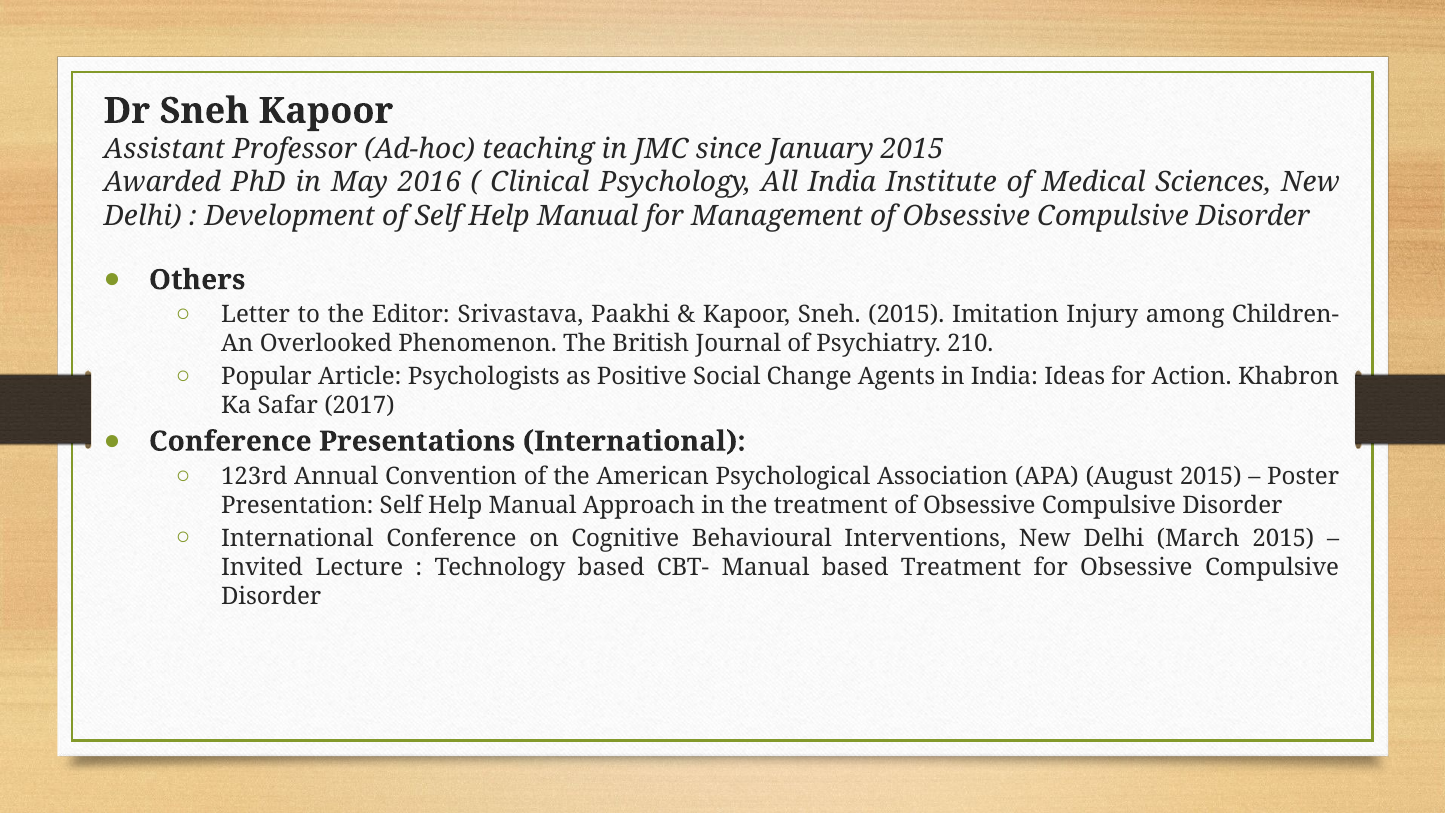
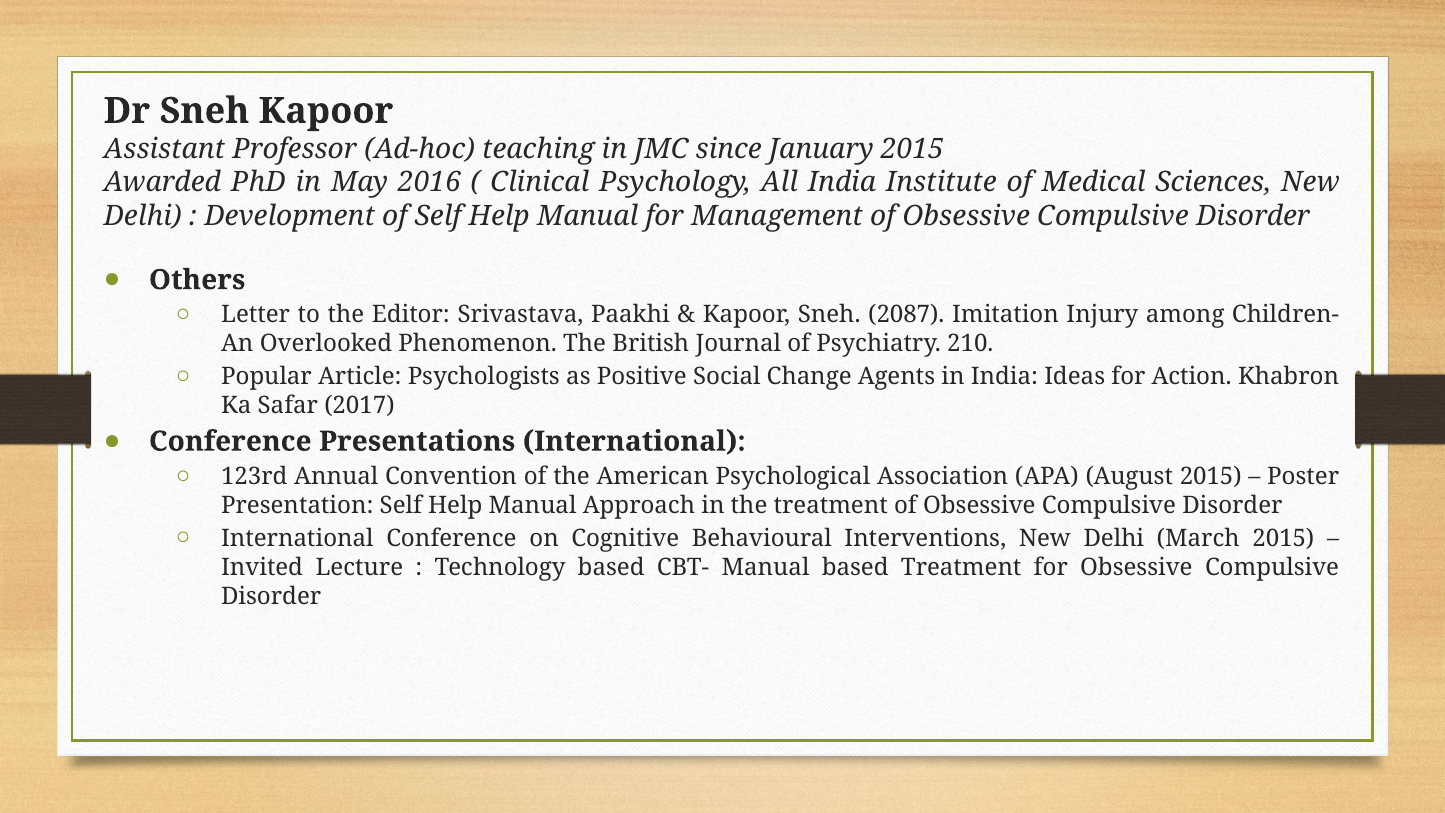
Sneh 2015: 2015 -> 2087 (906, 315)
